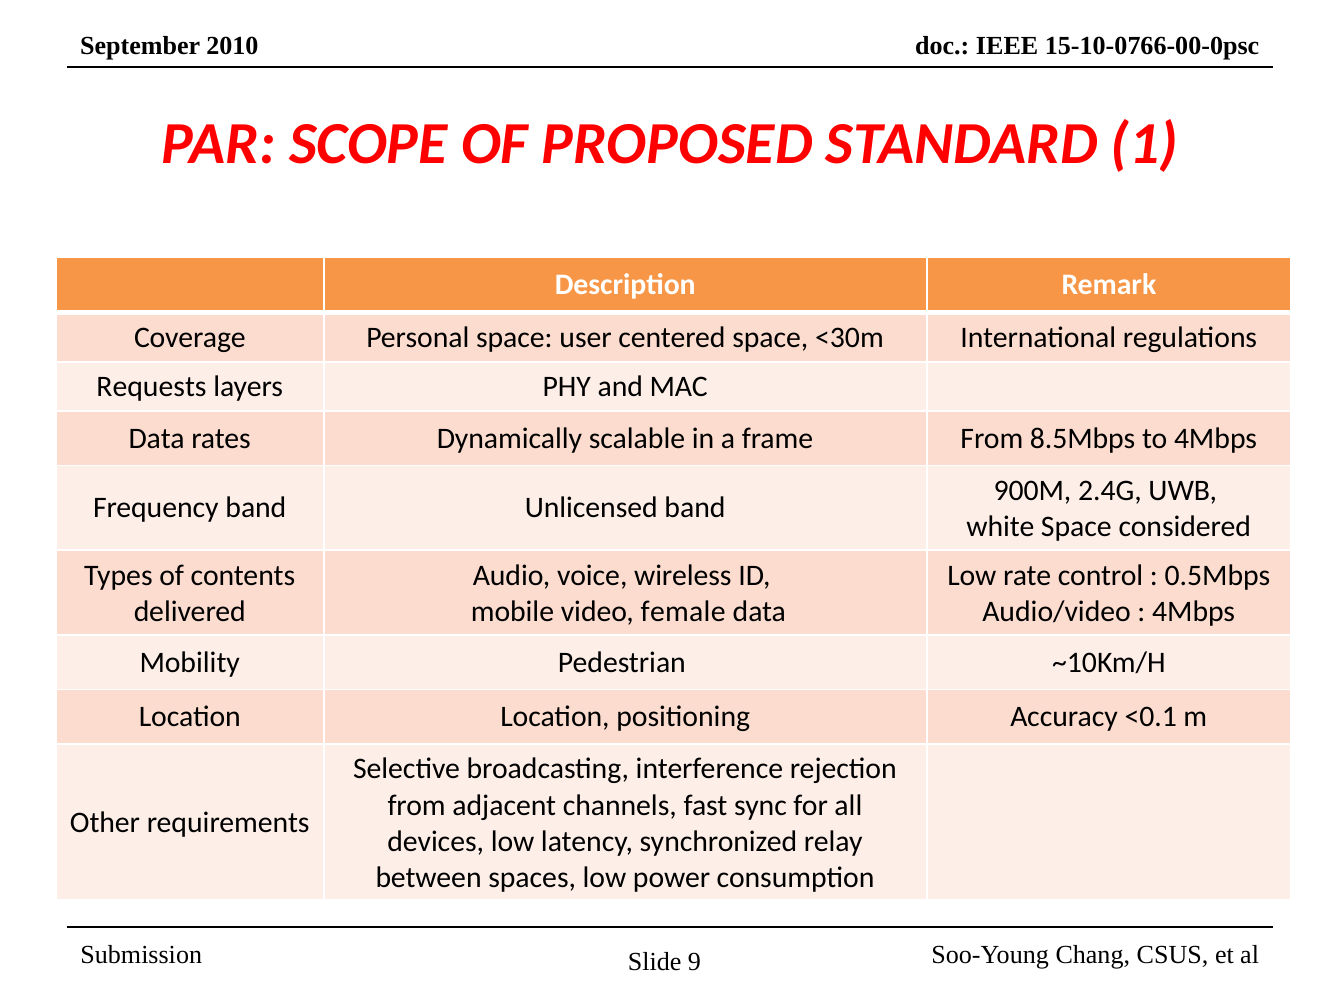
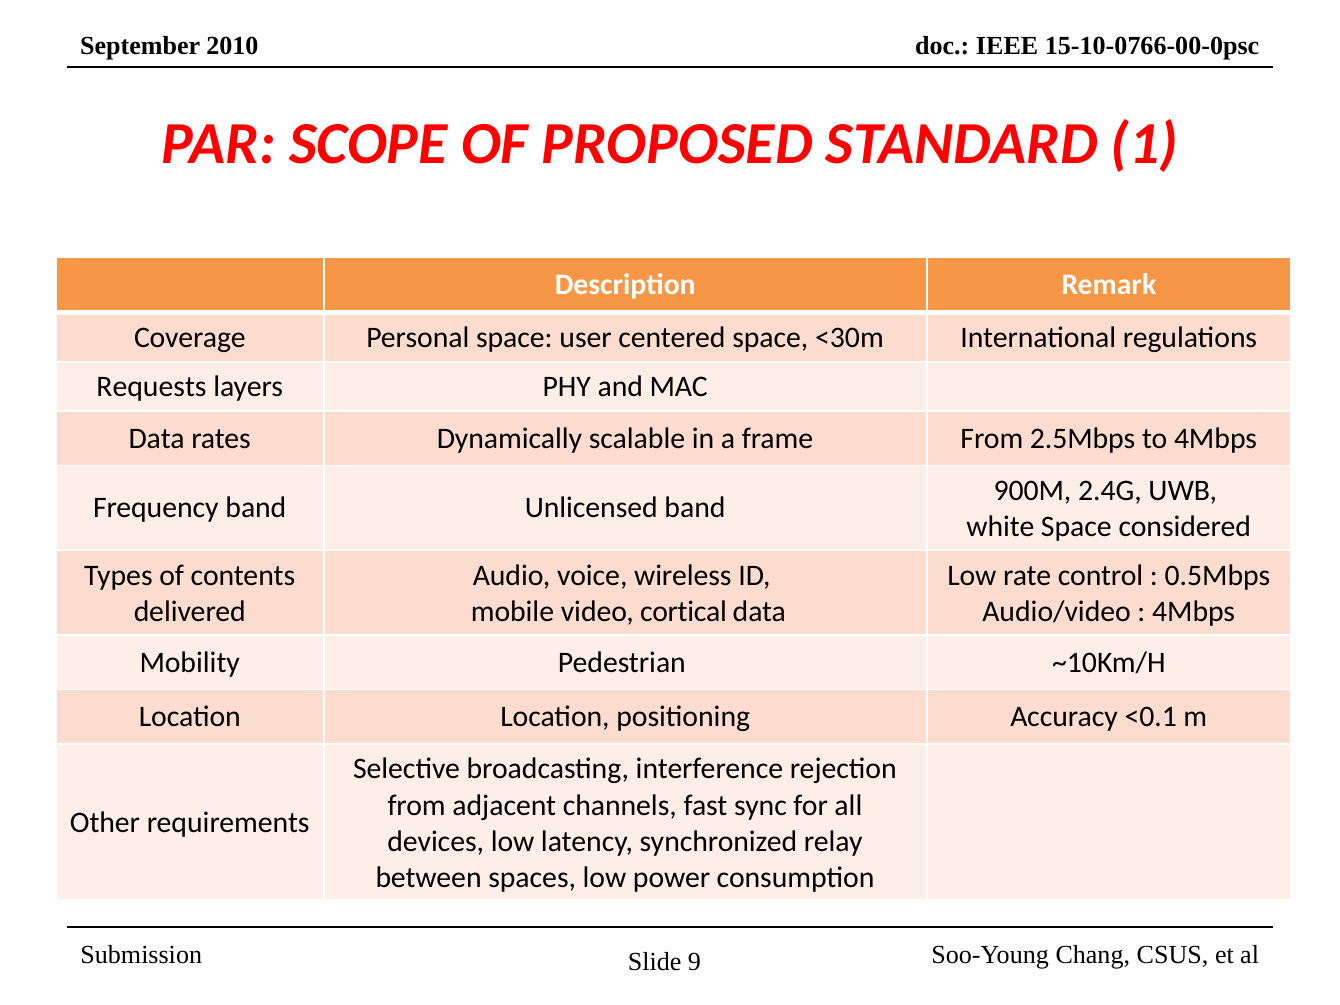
8.5Mbps: 8.5Mbps -> 2.5Mbps (1083, 439)
female: female -> cortical (683, 612)
